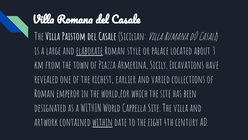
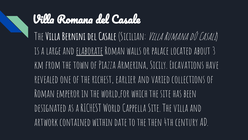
Paistom: Paistom -> Bernini (74, 37)
style: style -> walls (134, 51)
a WITHIN: WITHIN -> RICHEST (91, 108)
within underline: present -> none (103, 122)
eight: eight -> then (155, 122)
